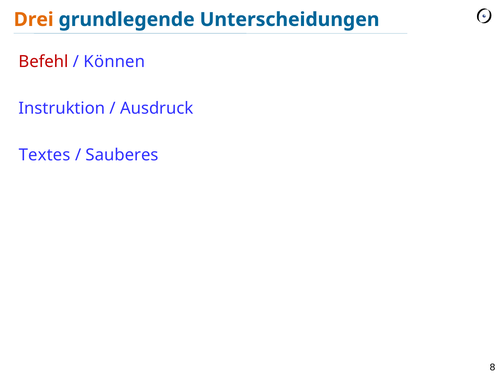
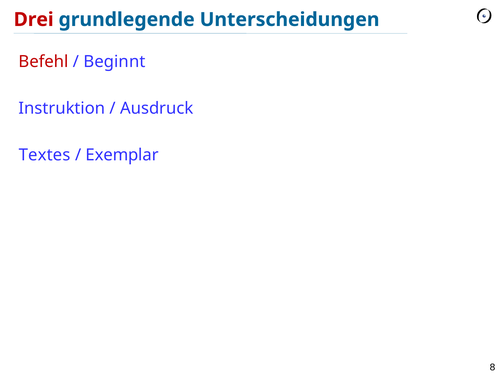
Drei colour: orange -> red (34, 20)
Können: Können -> Beginnt (114, 62)
Sauberes: Sauberes -> Exemplar (122, 155)
